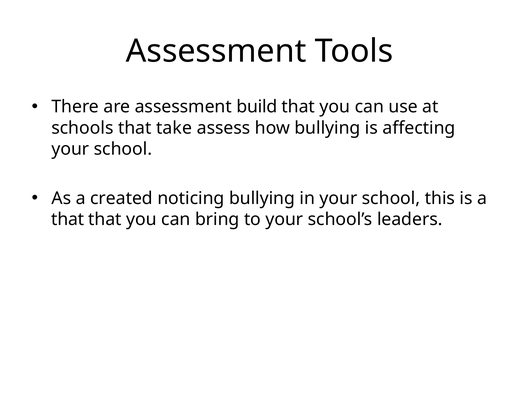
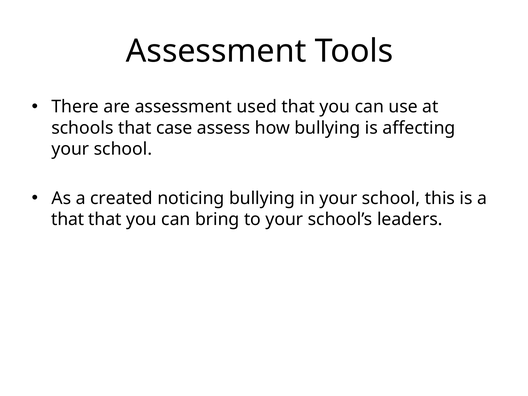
build: build -> used (257, 107)
take: take -> case (174, 128)
